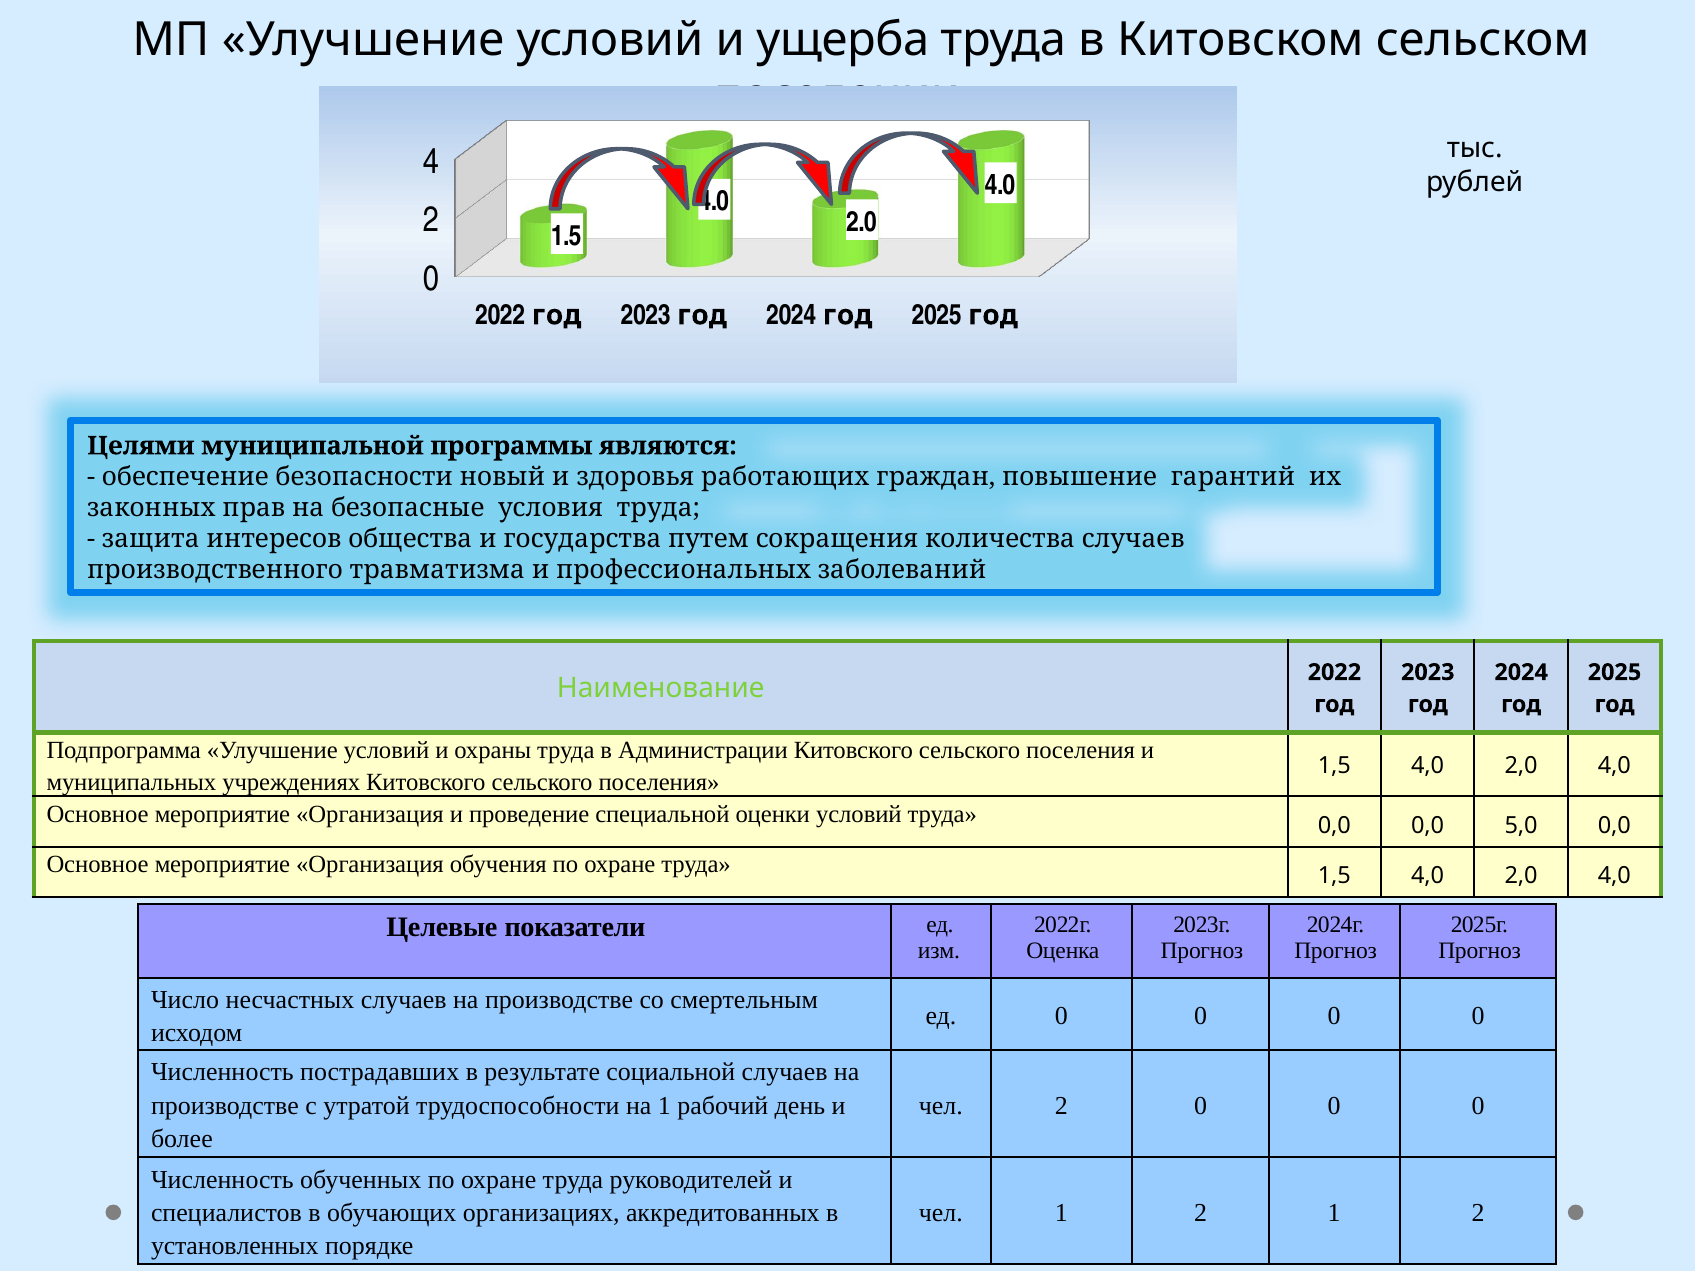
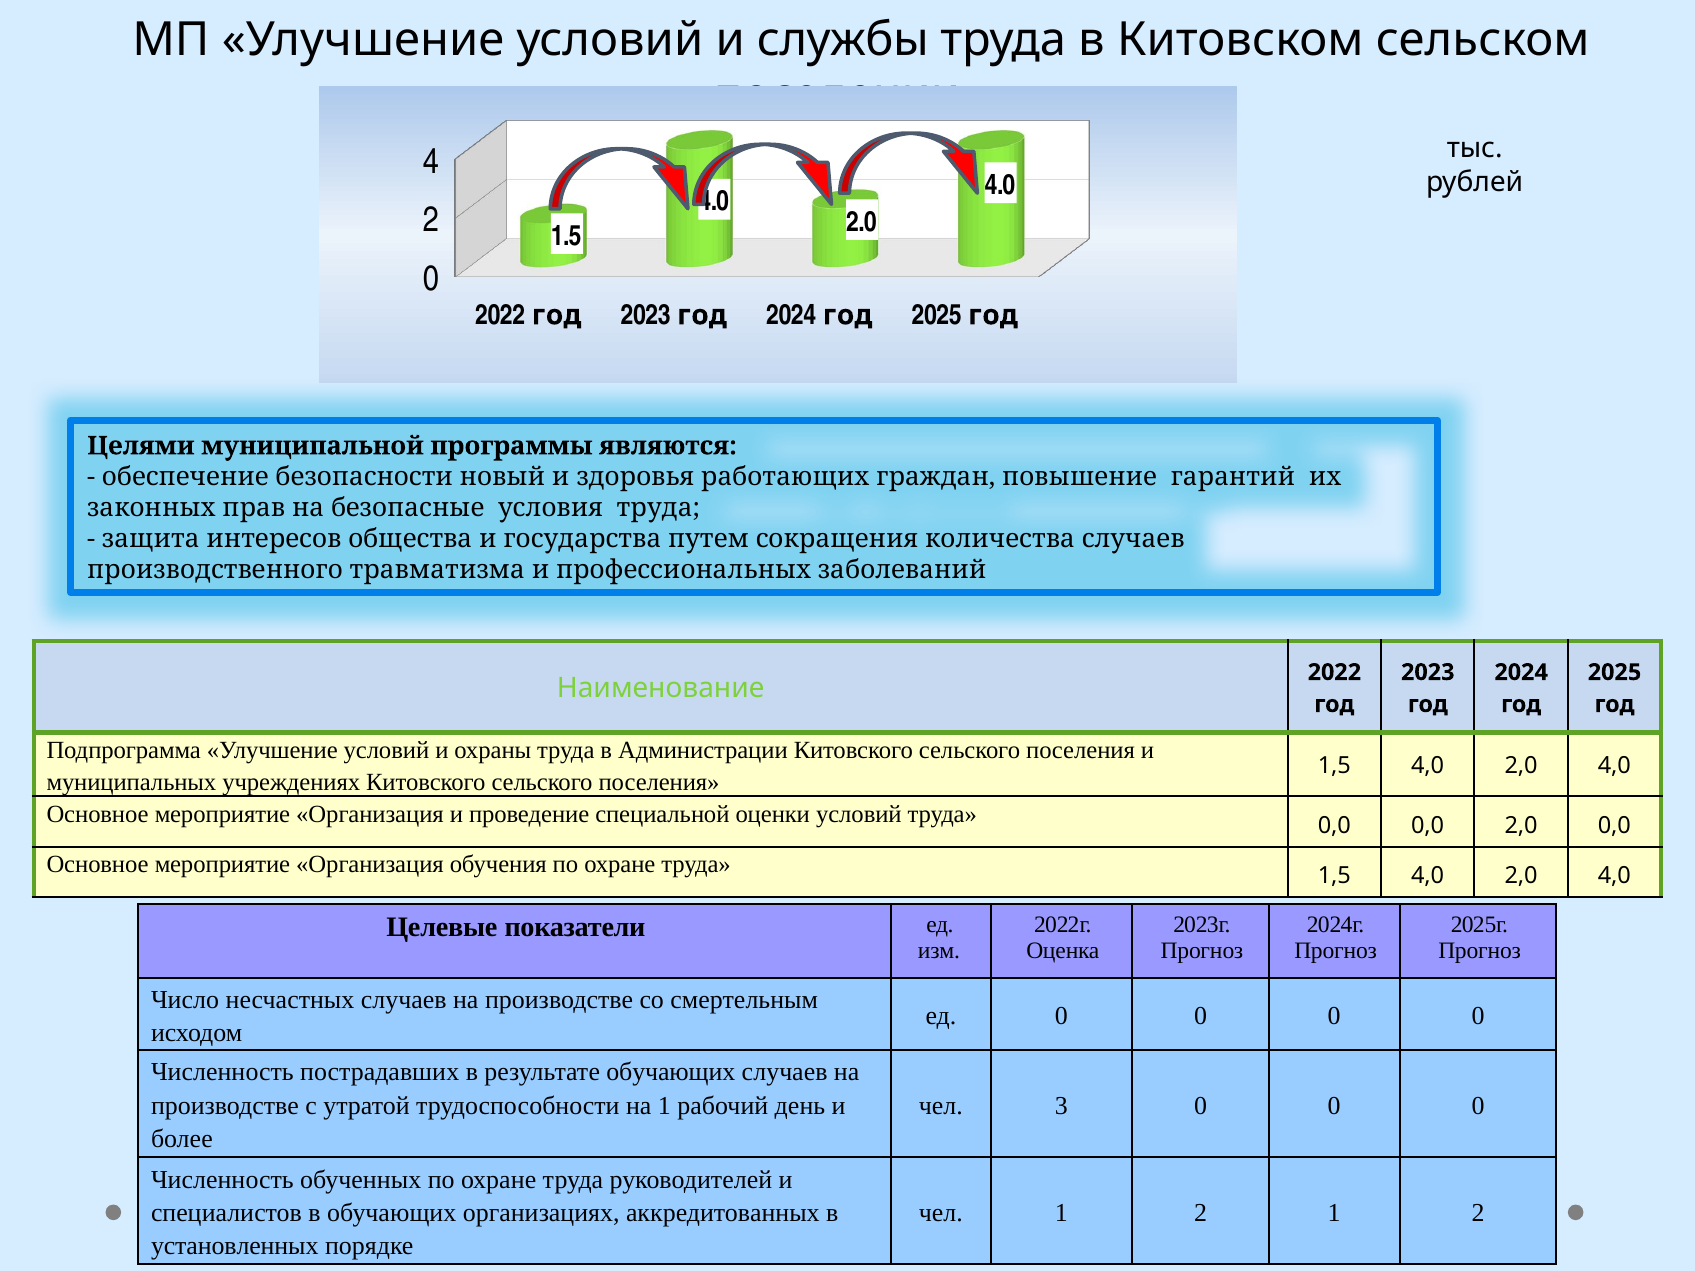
ущерба: ущерба -> службы (843, 40)
0,0 5,0: 5,0 -> 2,0 (1521, 825)
результате социальной: социальной -> обучающих (671, 1073)
чел 2: 2 -> 3 (1061, 1106)
